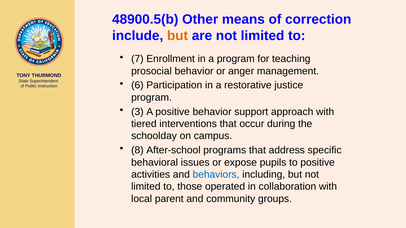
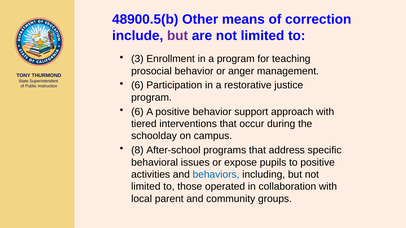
but colour: orange -> purple (178, 36)
7: 7 -> 3 (137, 59)
3: 3 -> 6 (137, 112)
